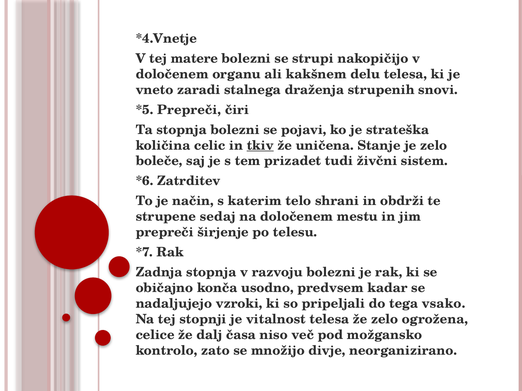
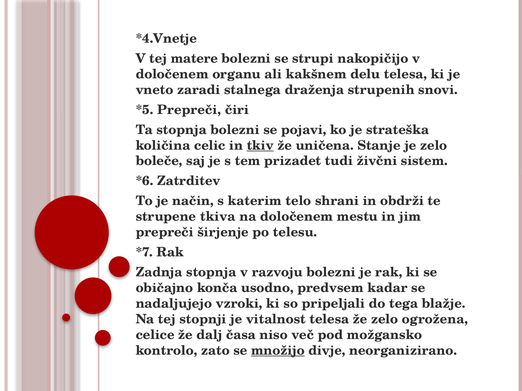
sedaj: sedaj -> tkiva (218, 217)
vsako: vsako -> blažje (444, 304)
množijo underline: none -> present (278, 351)
